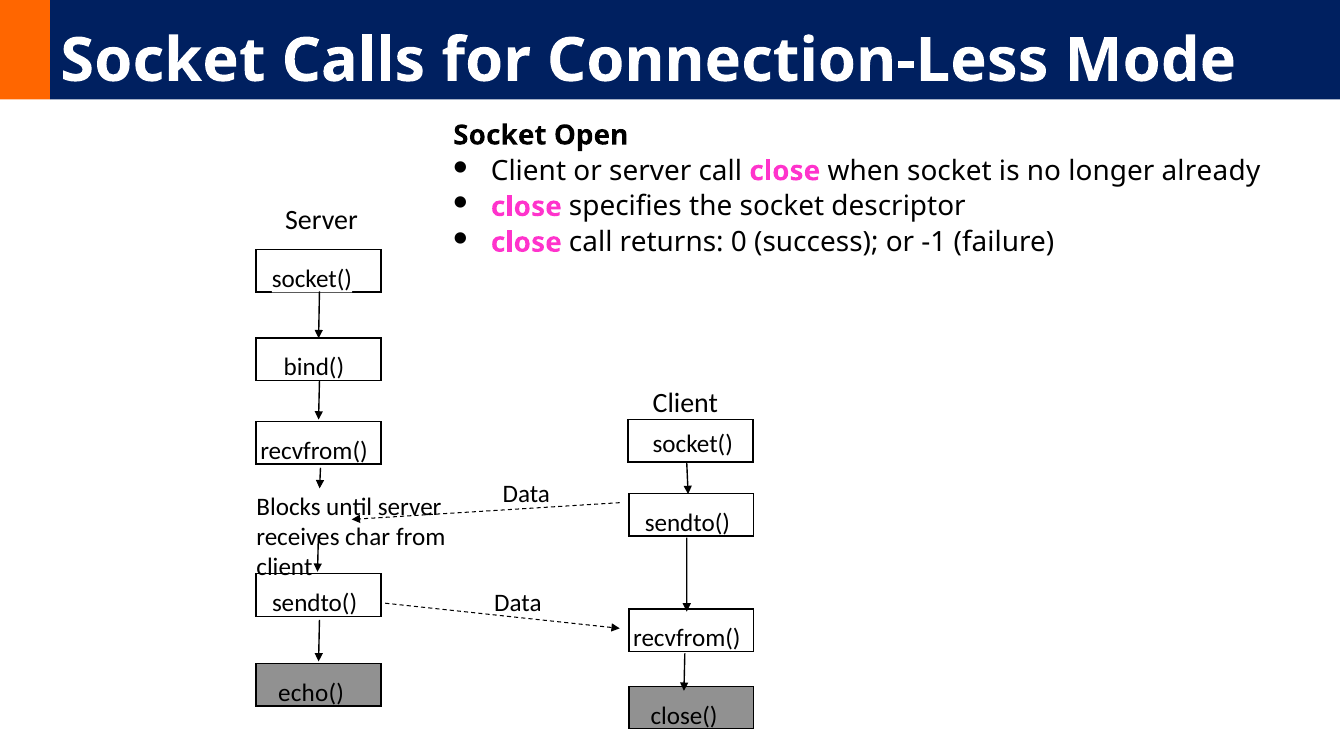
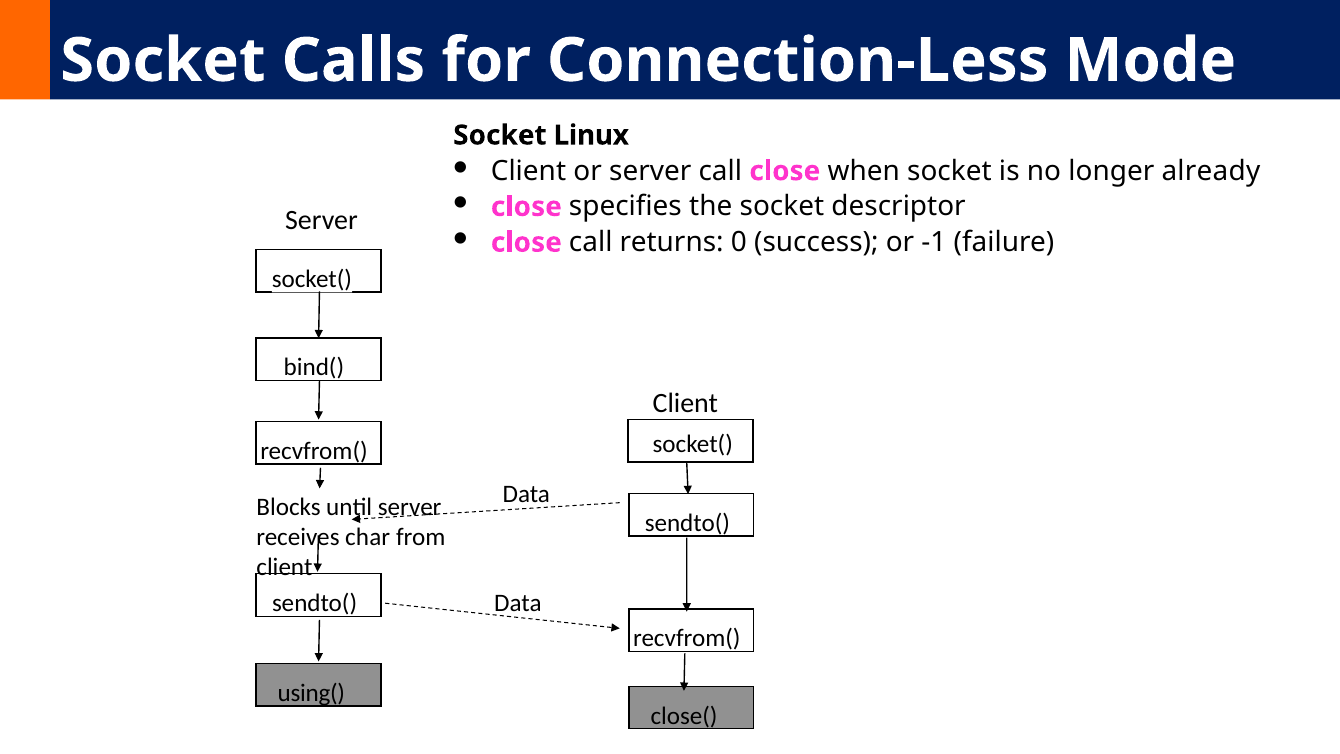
Open: Open -> Linux (591, 135)
echo(: echo( -> using( (311, 693)
